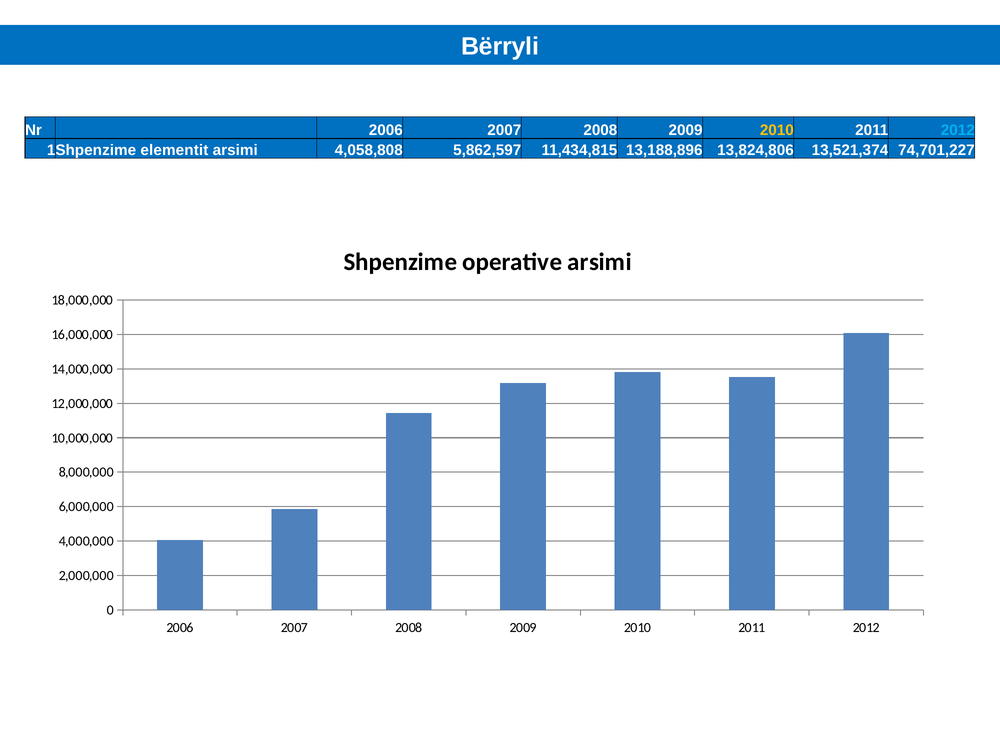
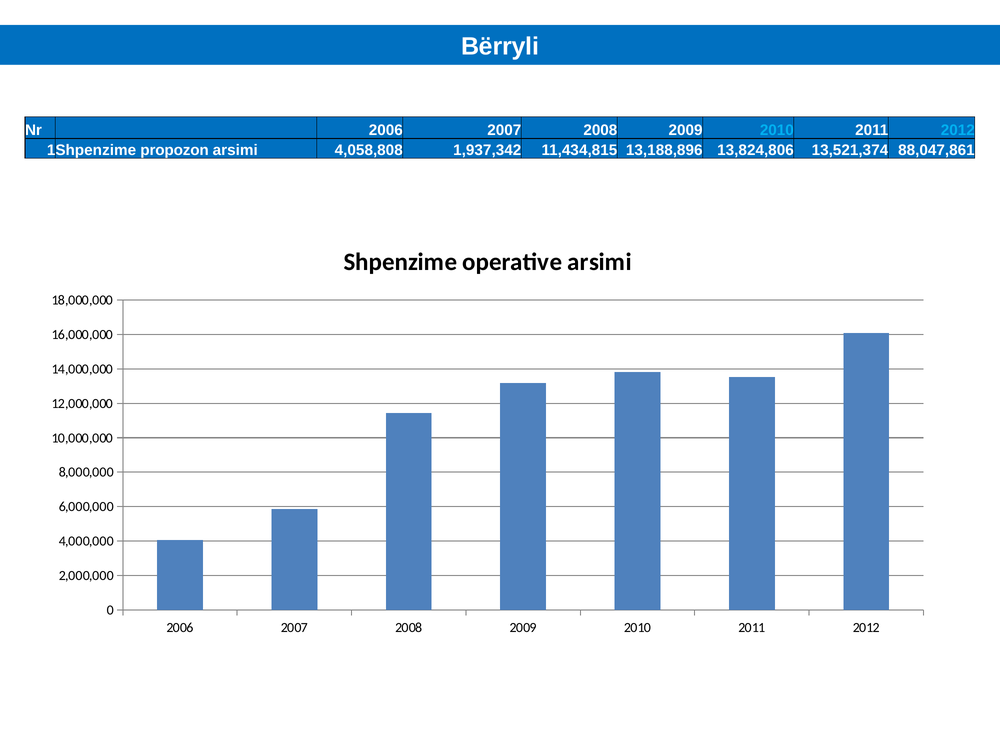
2010 colour: yellow -> light blue (777, 130)
elementit: elementit -> propozon (175, 150)
5,862,597: 5,862,597 -> 1,937,342 (487, 150)
74,701,227: 74,701,227 -> 88,047,861 (936, 150)
